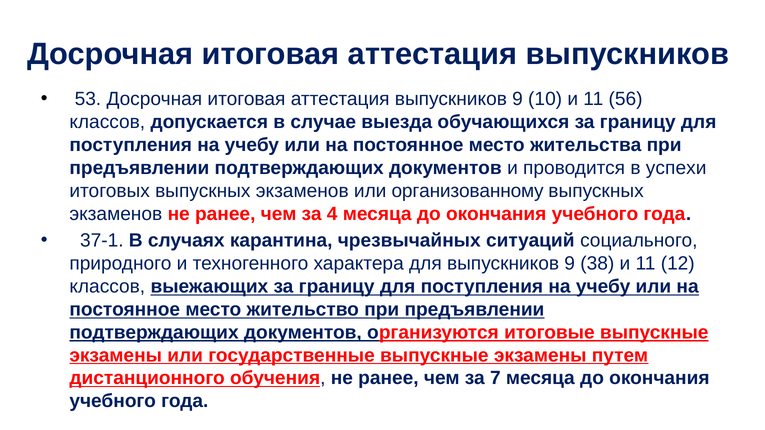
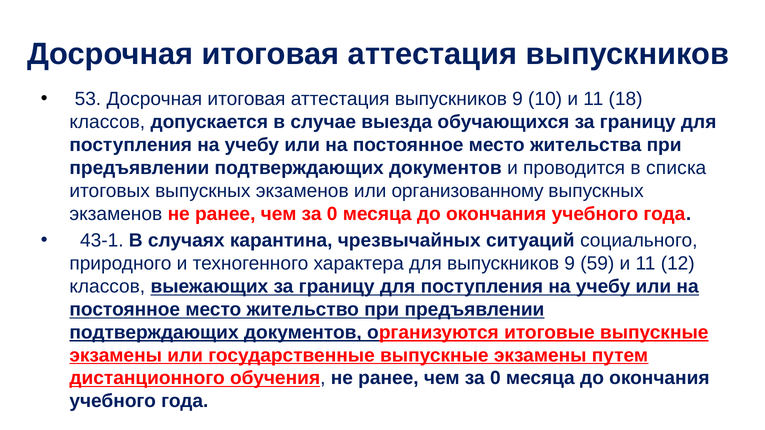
56: 56 -> 18 (626, 99)
успехи: успехи -> списка (676, 168)
4: 4 -> 0 (332, 214)
37-1: 37-1 -> 43-1 (102, 241)
38: 38 -> 59 (597, 264)
7: 7 -> 0 (495, 378)
